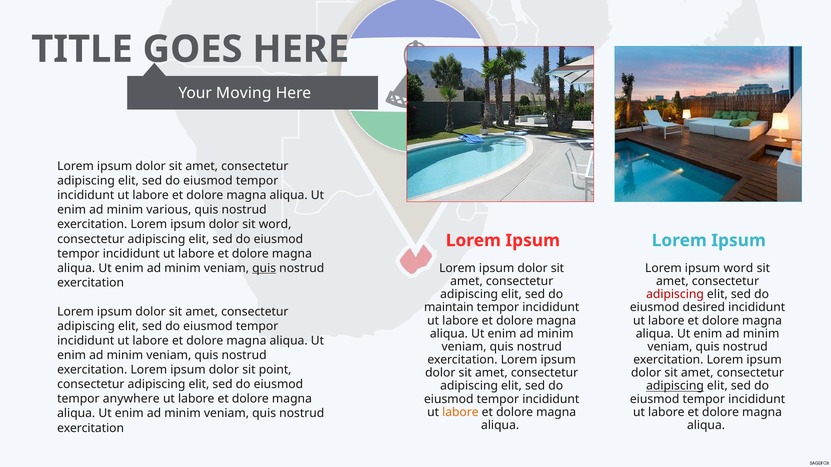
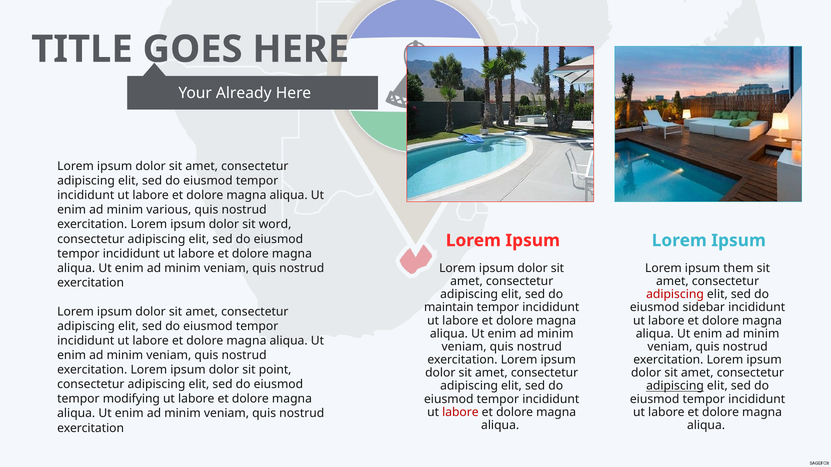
Moving: Moving -> Already (244, 93)
quis underline: present -> none (264, 268)
ipsum word: word -> them (738, 268)
desired: desired -> sidebar (704, 308)
anywhere: anywhere -> modifying (131, 399)
labore colour: orange -> red (460, 413)
